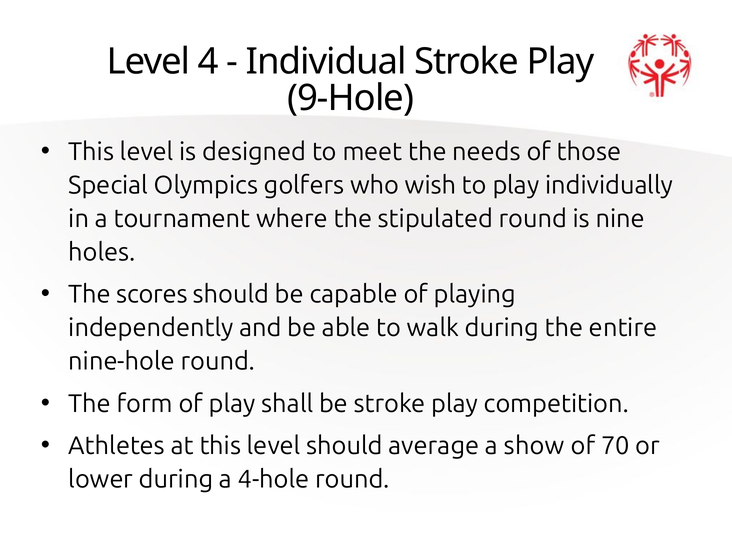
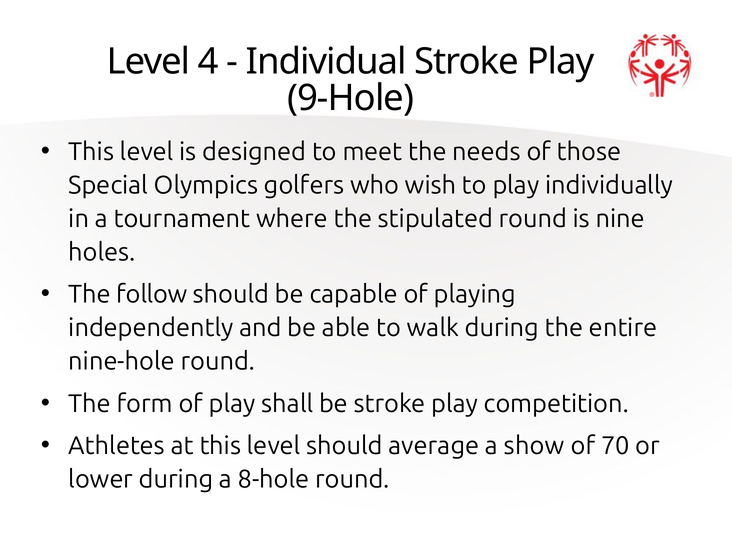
scores: scores -> follow (152, 294)
4-hole: 4-hole -> 8-hole (274, 479)
